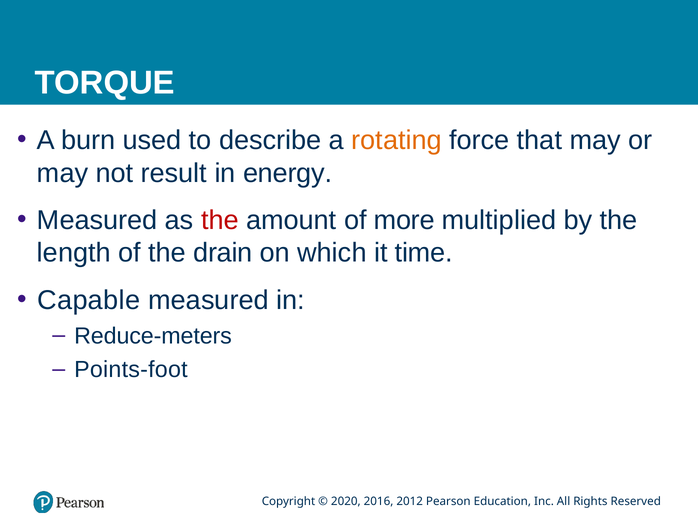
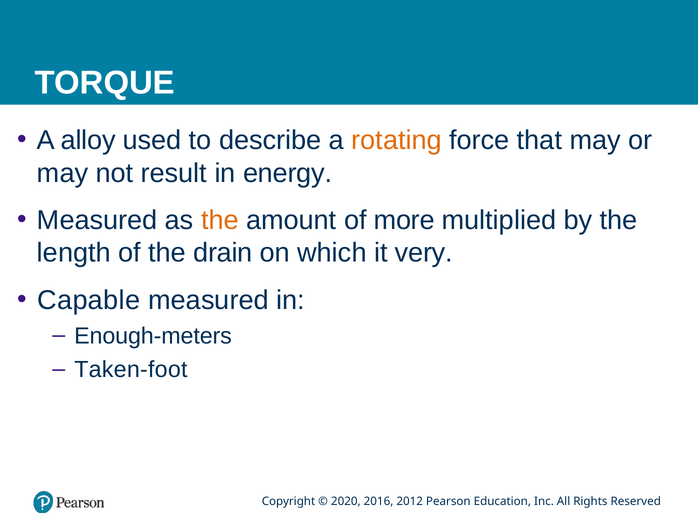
burn: burn -> alloy (88, 140)
the colour: red -> orange (220, 220)
time: time -> very (424, 253)
Reduce-meters: Reduce-meters -> Enough-meters (153, 336)
Points-foot: Points-foot -> Taken-foot (131, 369)
